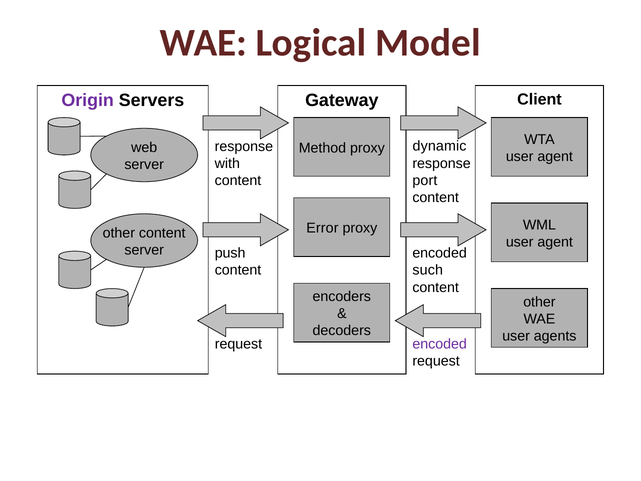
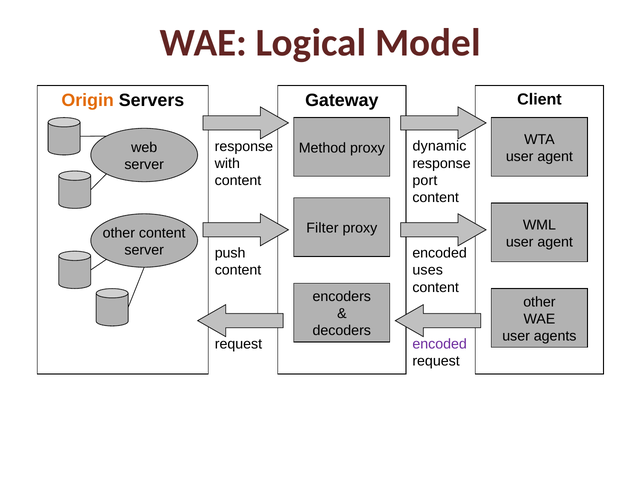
Origin colour: purple -> orange (88, 101)
Error: Error -> Filter (322, 228)
such: such -> uses (428, 270)
